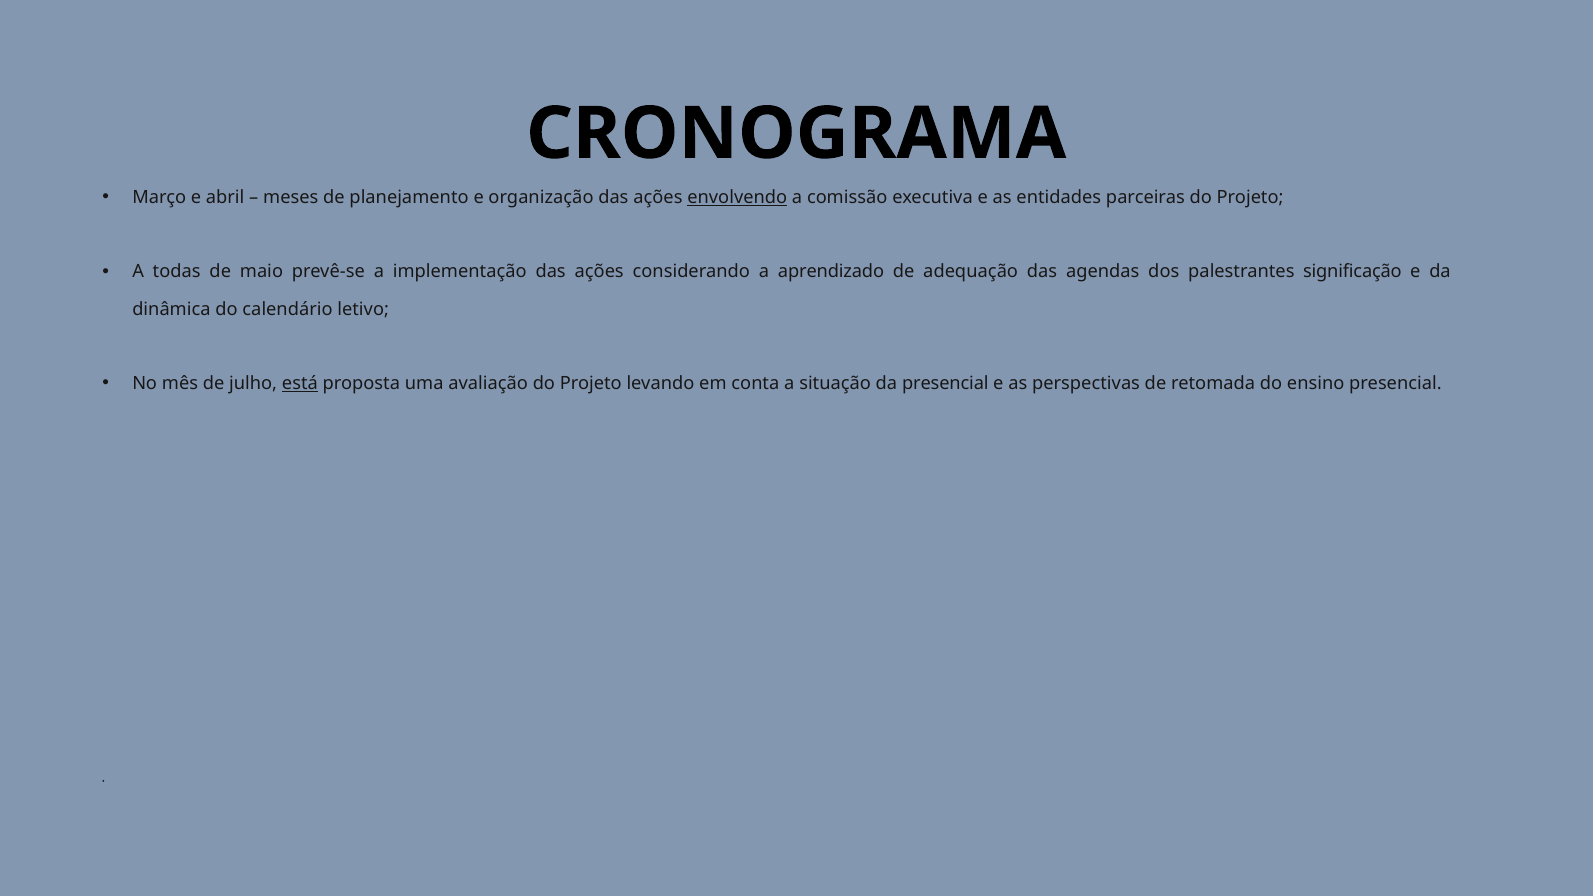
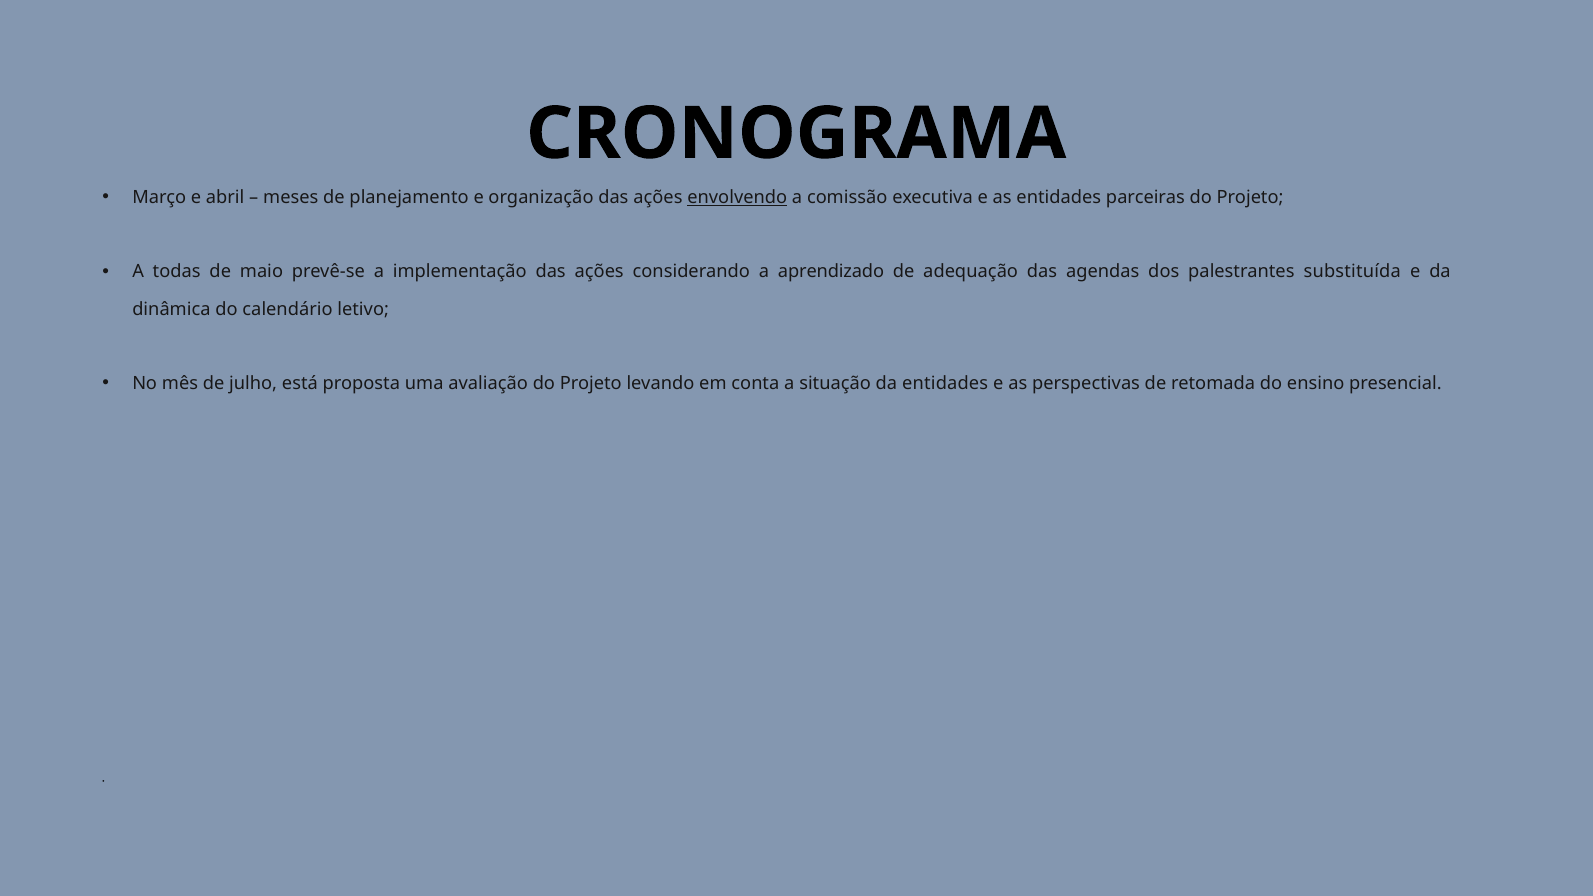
significação: significação -> substituída (1352, 272)
está underline: present -> none (300, 384)
da presencial: presencial -> entidades (945, 384)
